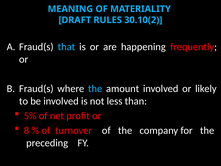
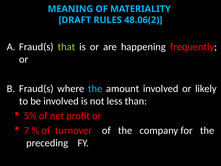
30.10(2: 30.10(2 -> 48.06(2 (143, 20)
that colour: light blue -> light green (66, 47)
8: 8 -> 7 (27, 130)
